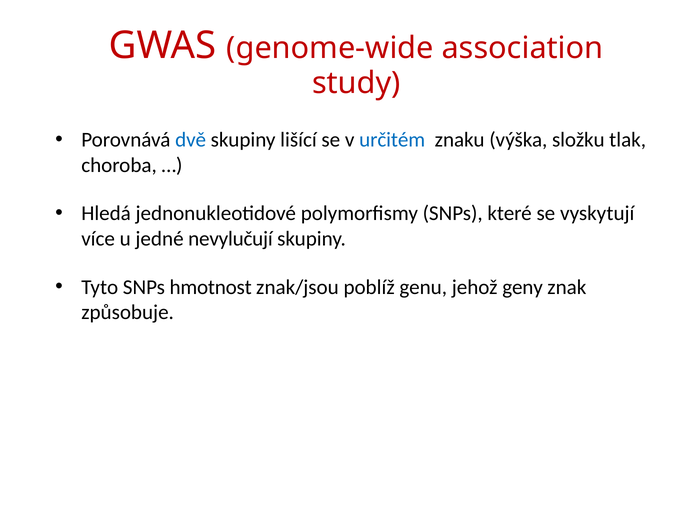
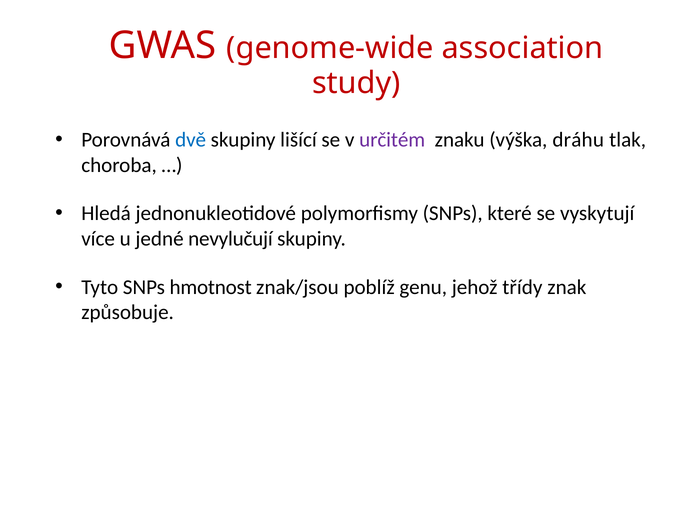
určitém colour: blue -> purple (392, 140)
složku: složku -> dráhu (578, 140)
geny: geny -> třídy (522, 287)
